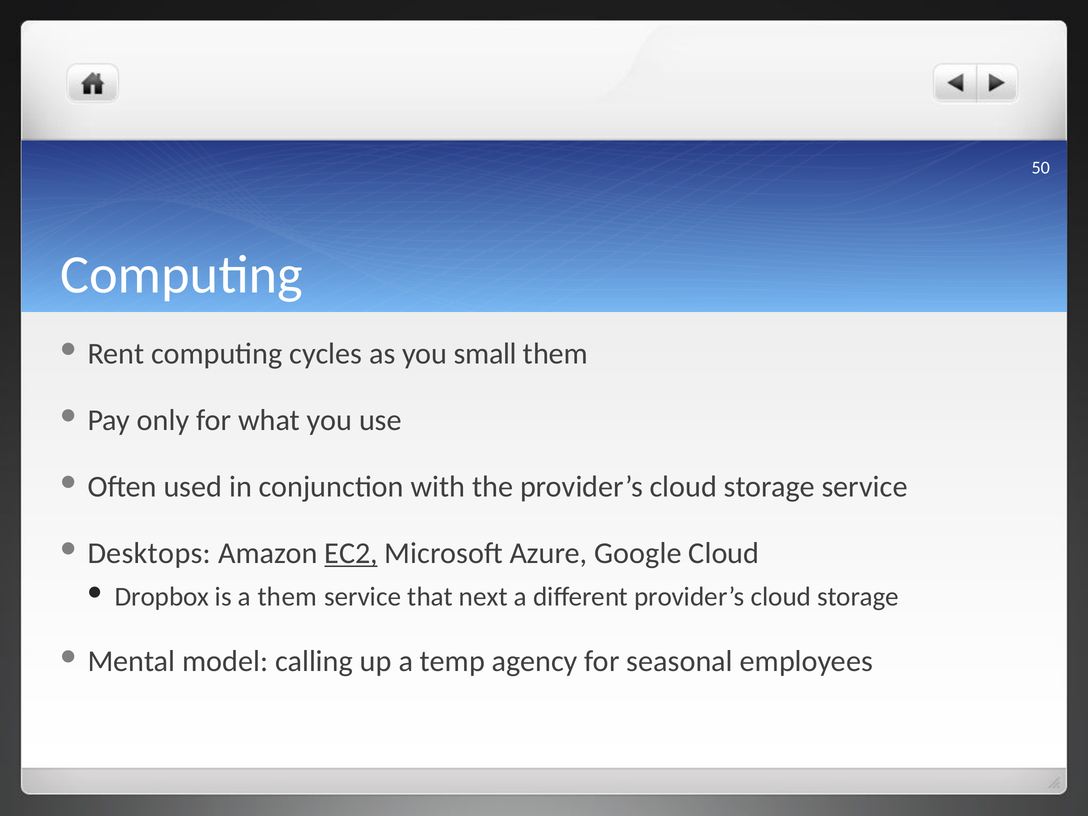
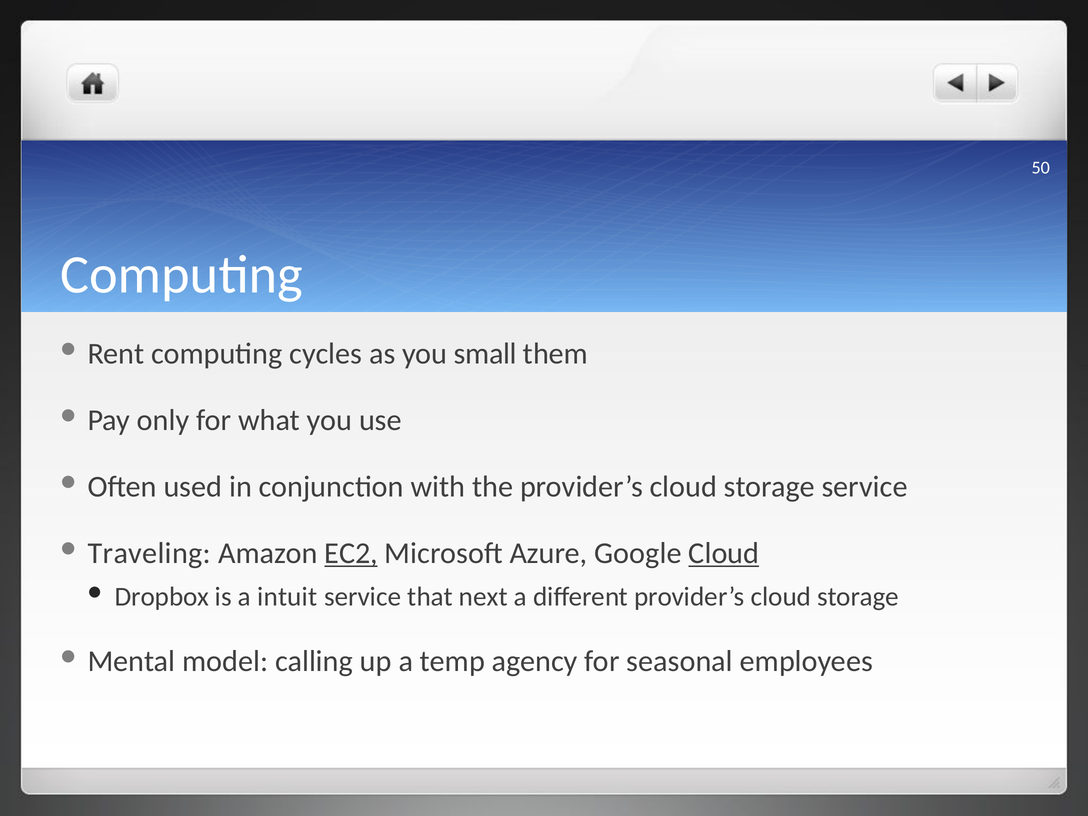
Desktops: Desktops -> Traveling (149, 553)
Cloud underline: none -> present (724, 553)
a them: them -> intuit (287, 597)
